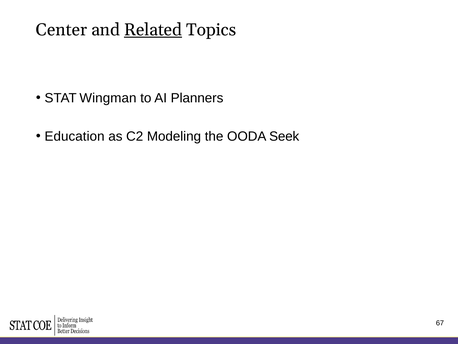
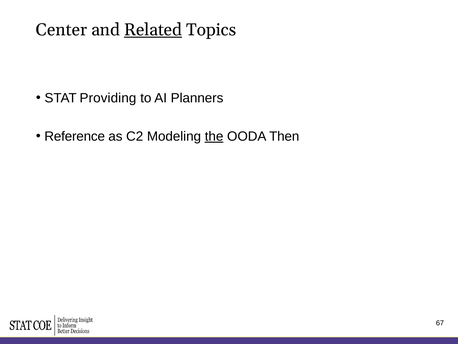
Wingman: Wingman -> Providing (108, 98)
Education: Education -> Reference (75, 136)
the underline: none -> present (214, 136)
Seek: Seek -> Then (284, 136)
